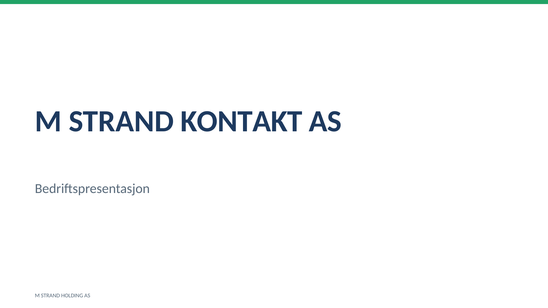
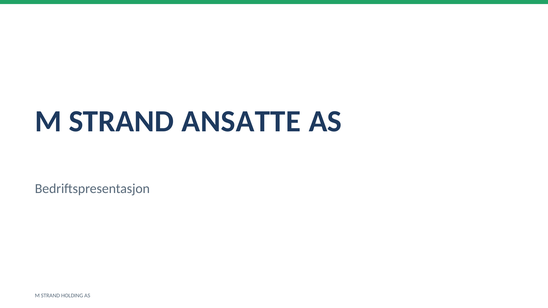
KONTAKT: KONTAKT -> ANSATTE (241, 122)
